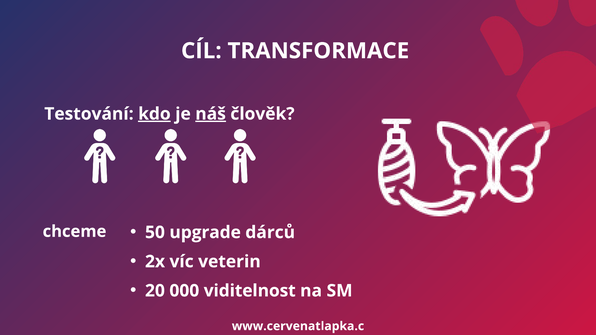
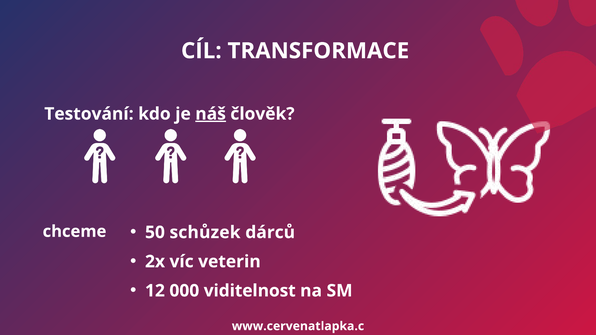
kdo underline: present -> none (154, 114)
upgrade: upgrade -> schůzek (205, 233)
20: 20 -> 12 (155, 291)
